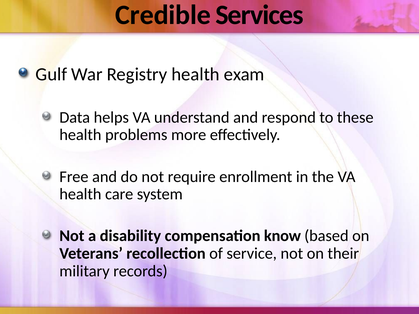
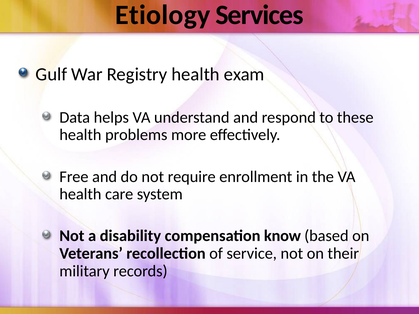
Credible: Credible -> Etiology (163, 15)
